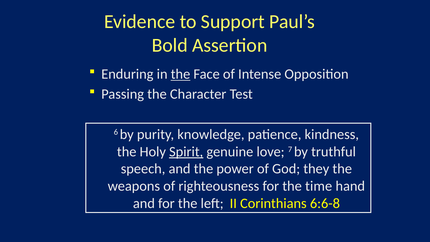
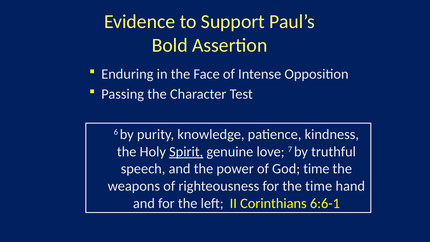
the underline: present -> none (180, 74)
God they: they -> time (316, 169)
6:6-8: 6:6-8 -> 6:6-1 (325, 203)
